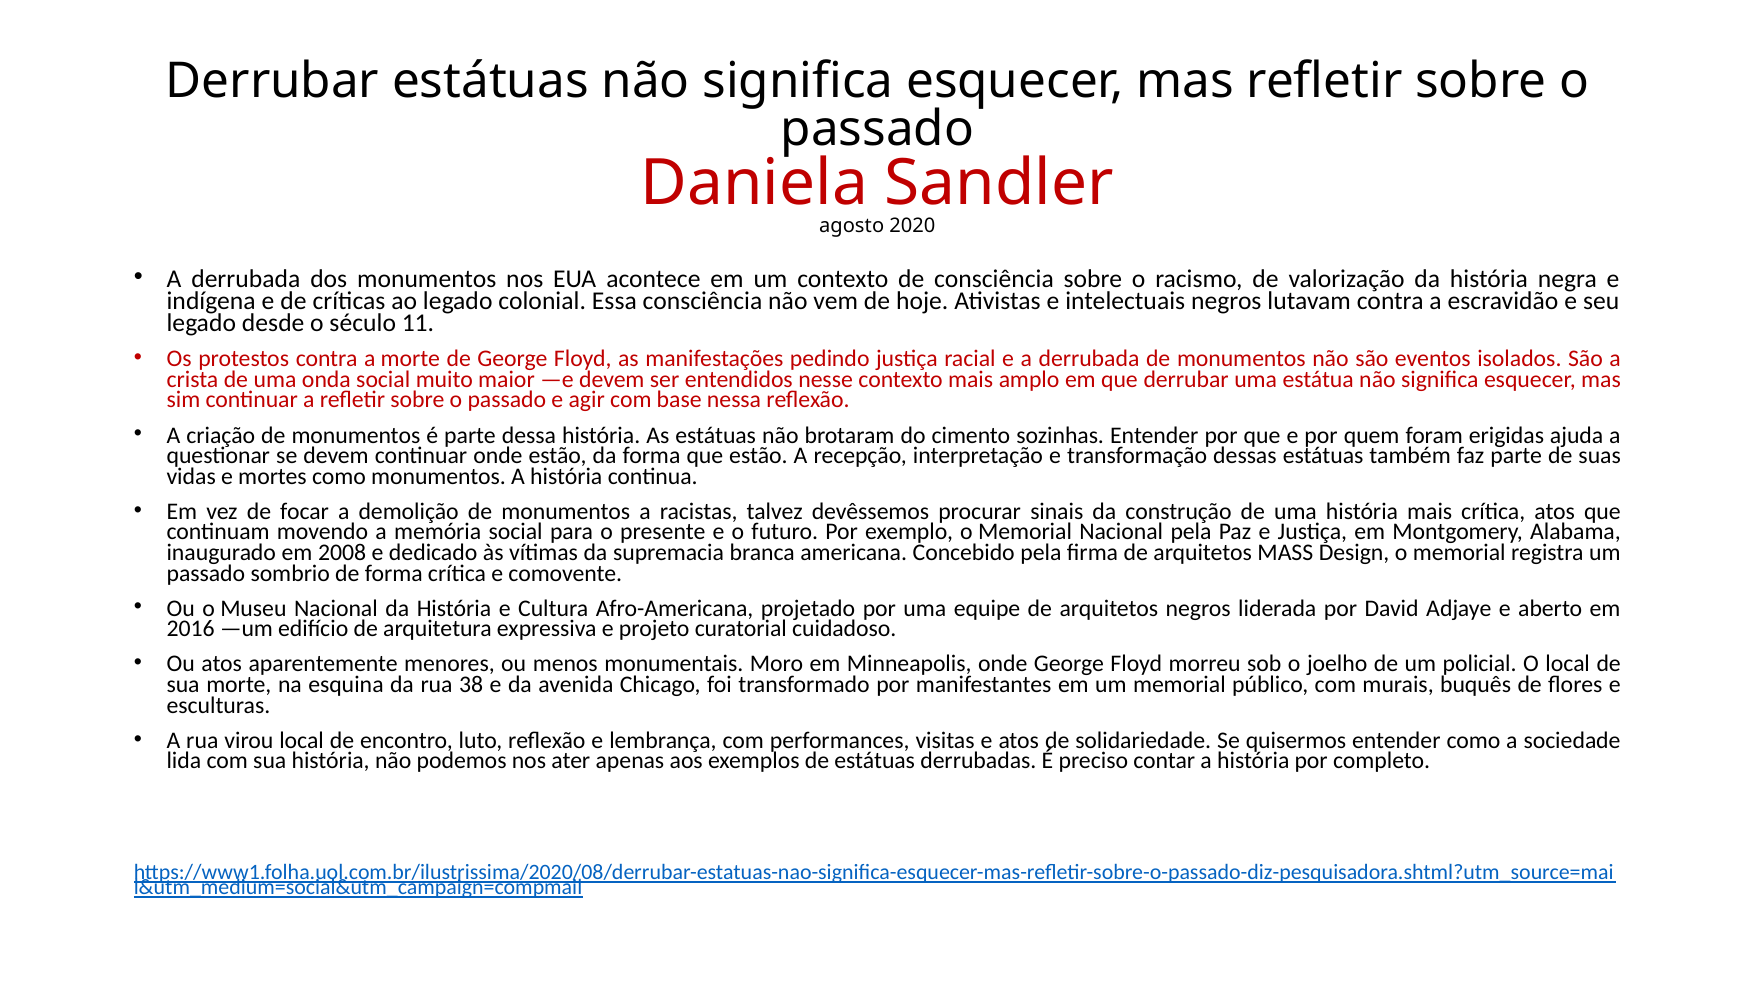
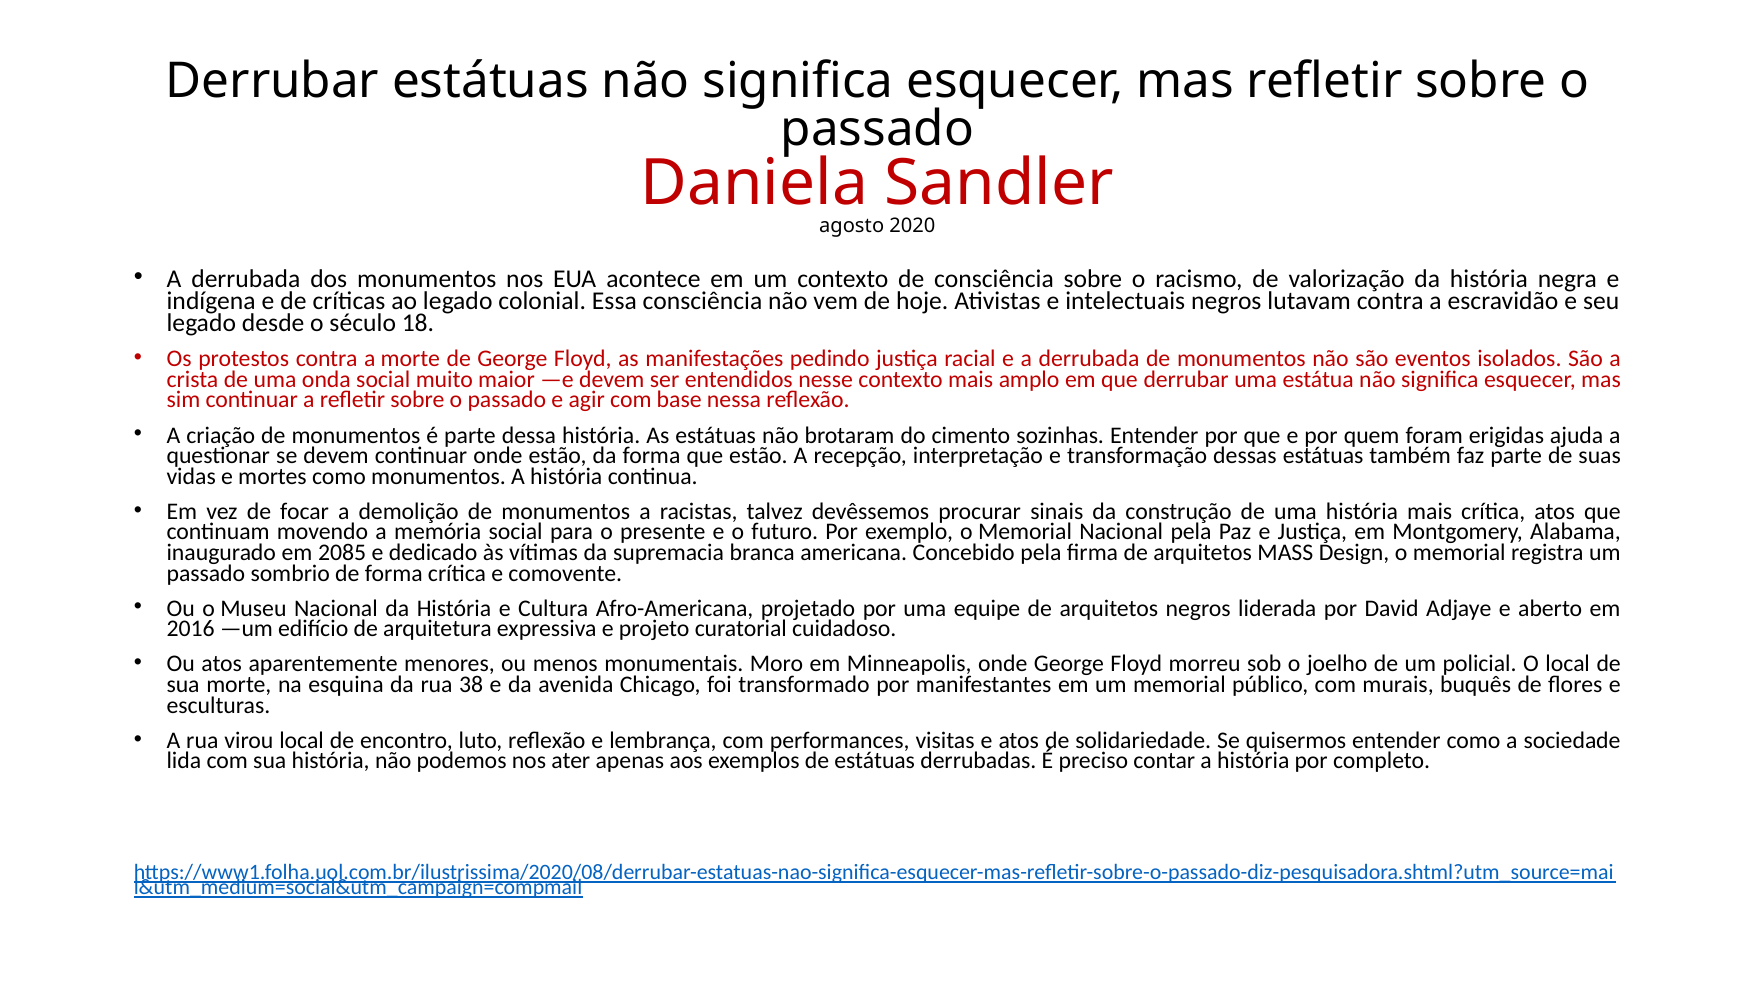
11: 11 -> 18 (418, 323)
2008: 2008 -> 2085 (342, 553)
